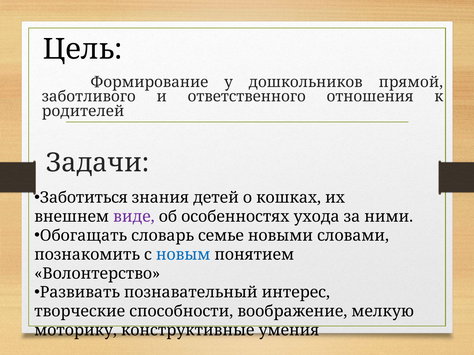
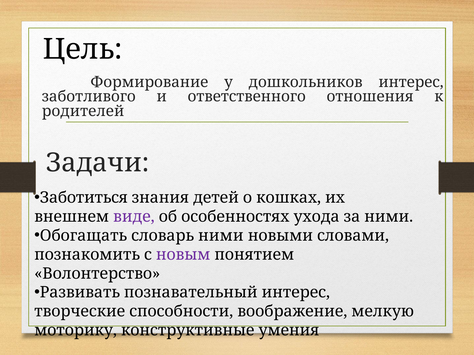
дошкольников прямой: прямой -> интерес (411, 82)
словарь семье: семье -> ними (221, 236)
новым colour: blue -> purple (183, 255)
